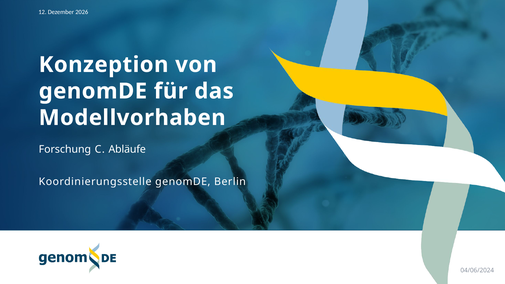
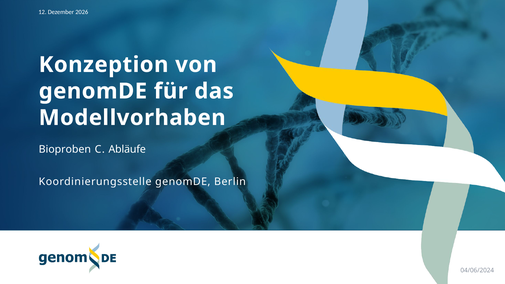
Forschung: Forschung -> Bioproben (65, 149)
